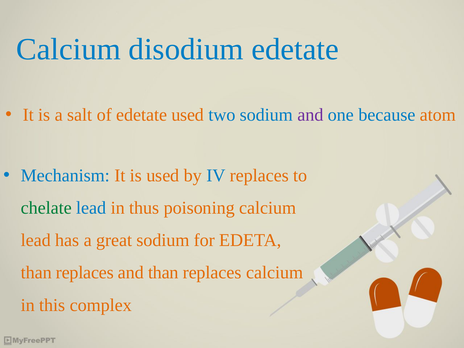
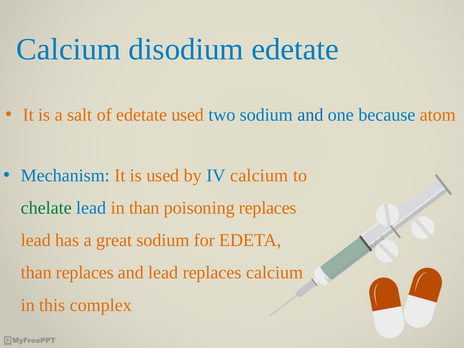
and colour: purple -> blue (310, 115)
IV replaces: replaces -> calcium (259, 175)
in thus: thus -> than (144, 208)
poisoning calcium: calcium -> replaces (268, 208)
and than: than -> lead (163, 273)
